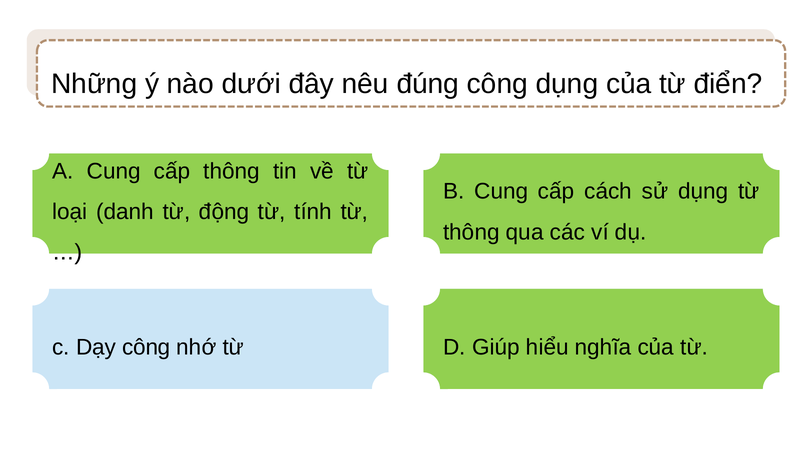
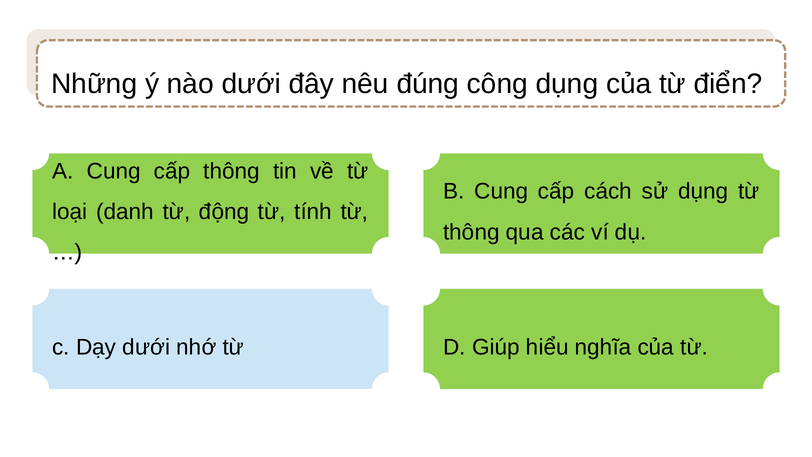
Dạy công: công -> dưới (146, 347)
